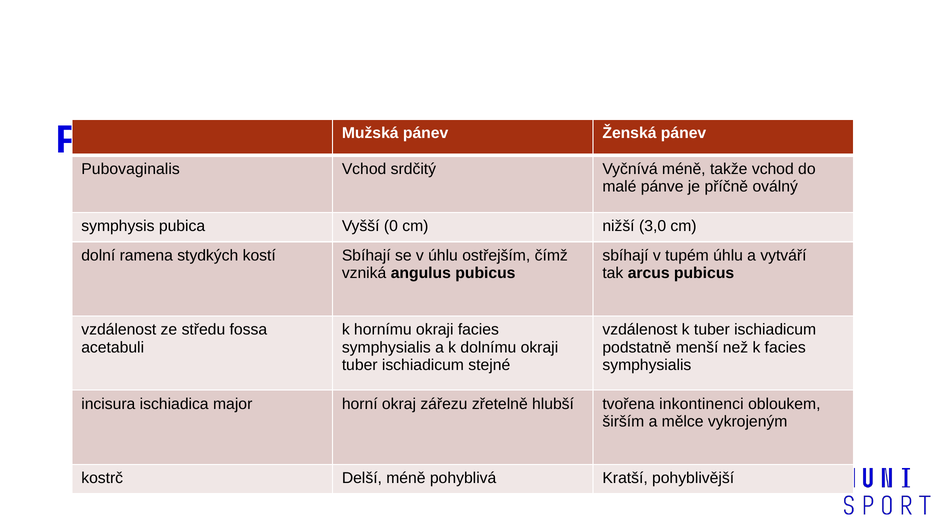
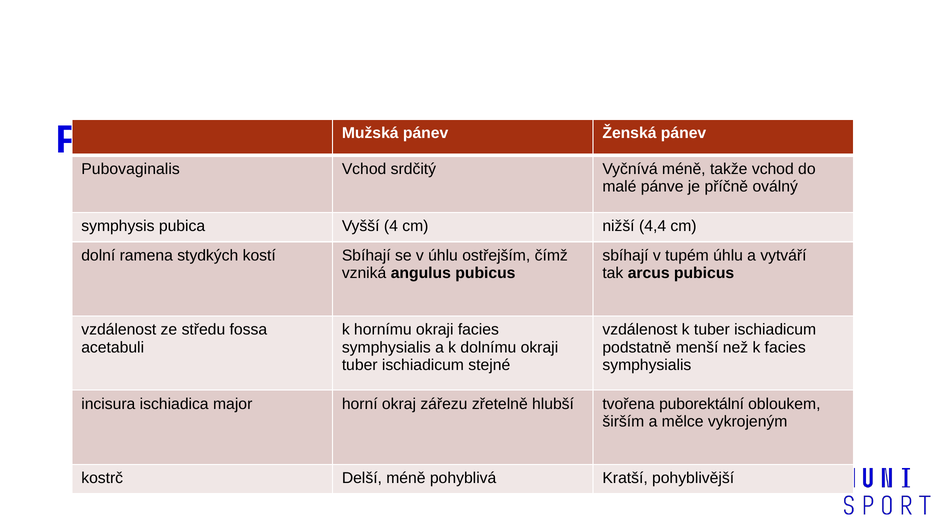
0: 0 -> 4 (391, 226)
3,0: 3,0 -> 4,4 (653, 226)
inkontinenci: inkontinenci -> puborektální (702, 404)
